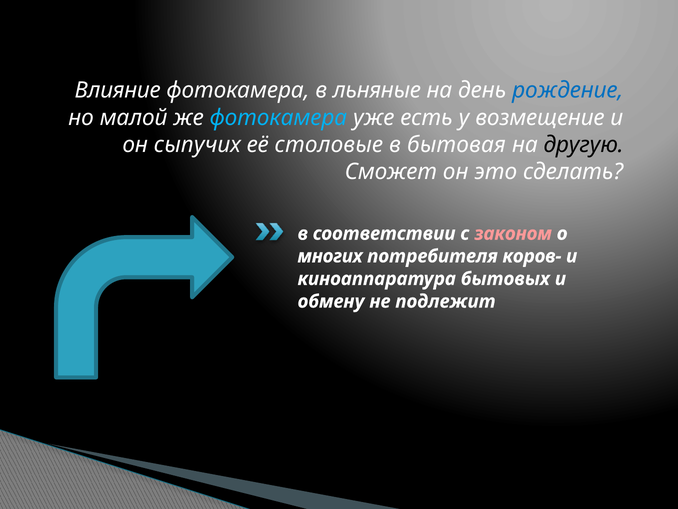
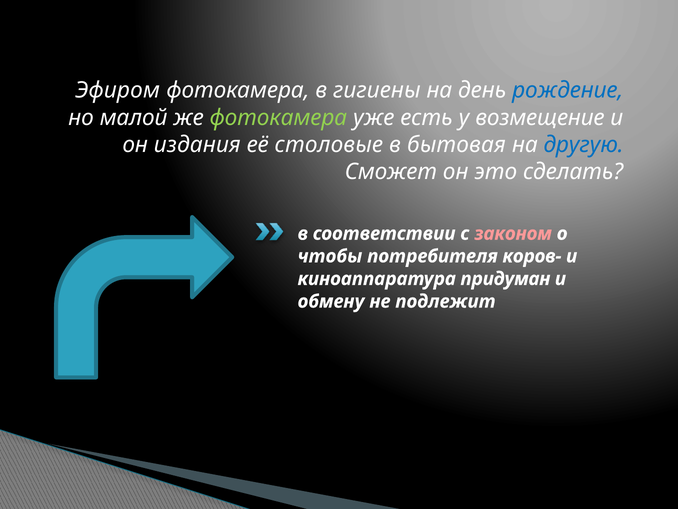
Влияние: Влияние -> Эфиром (117, 90)
льняные: льняные -> гигиены (377, 90)
фотокамера colour: light blue -> light green (278, 117)
сыпучих: сыпучих -> издания (197, 145)
другую colour: black -> blue (584, 145)
многих: многих -> чтобы (330, 256)
бытовых: бытовых -> придуман (505, 279)
